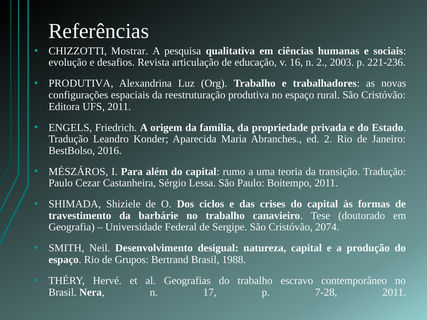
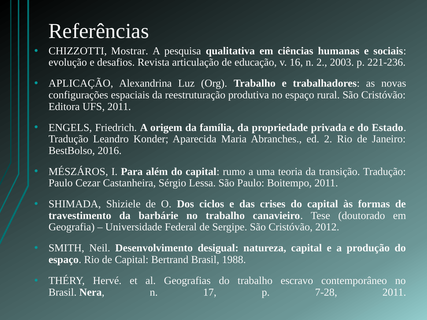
PRODUTIVA: PRODUTIVA -> APLICAÇÃO (81, 84)
2074: 2074 -> 2012 (327, 227)
de Grupos: Grupos -> Capital (132, 260)
